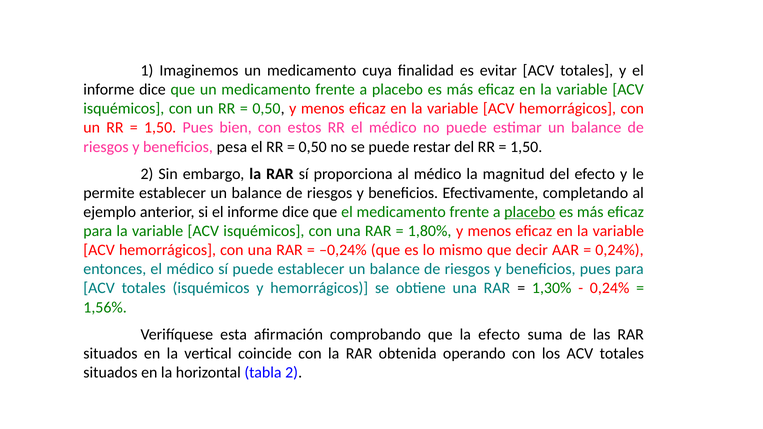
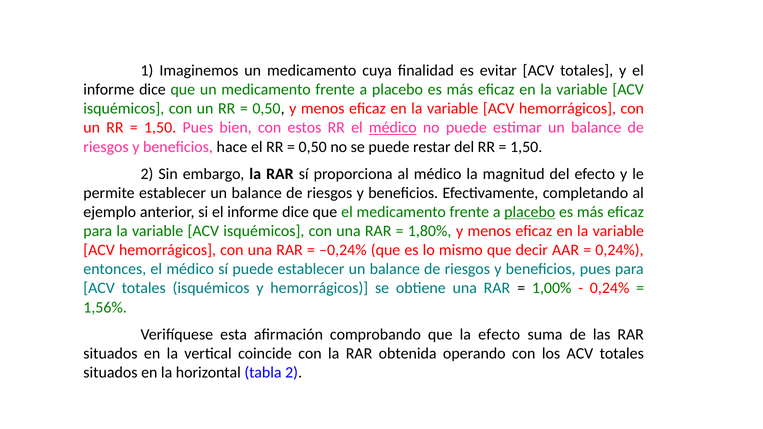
médico underline: none -> present (393, 128)
pesa: pesa -> hace (232, 147)
1,30%: 1,30% -> 1,00% (552, 288)
